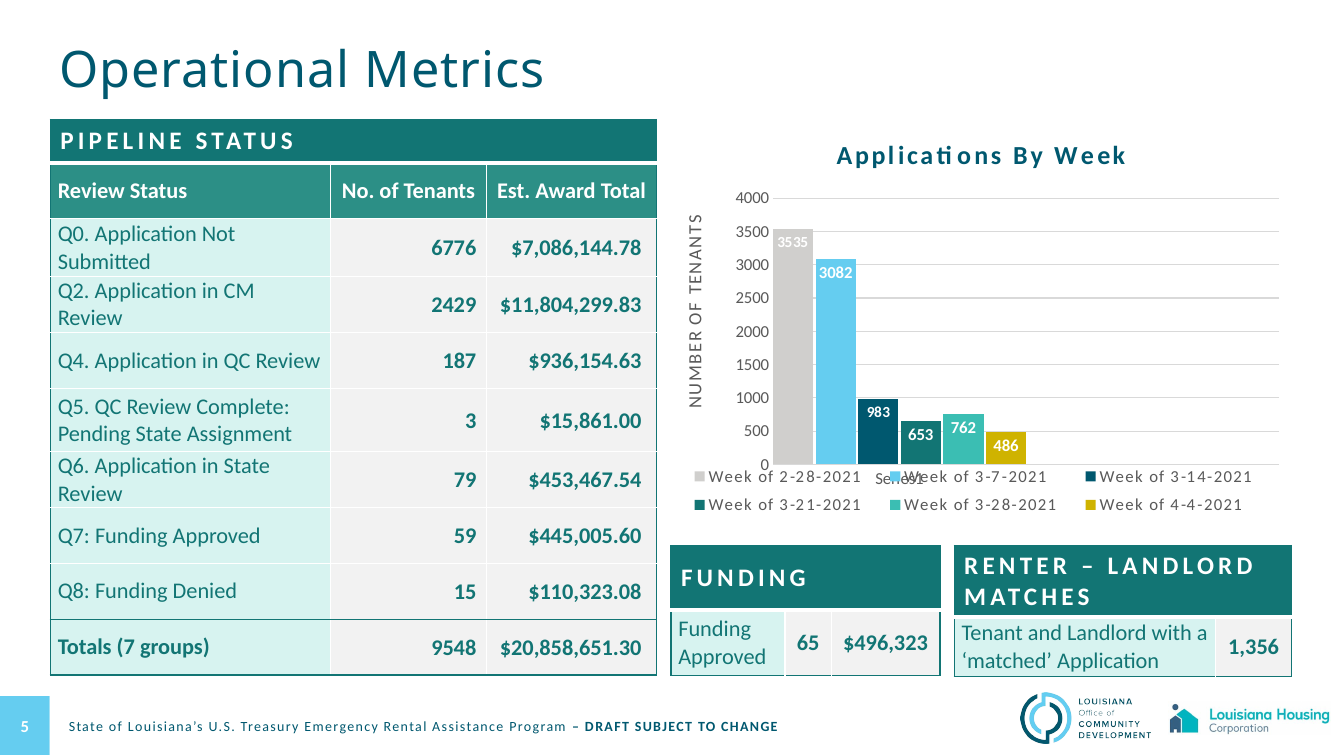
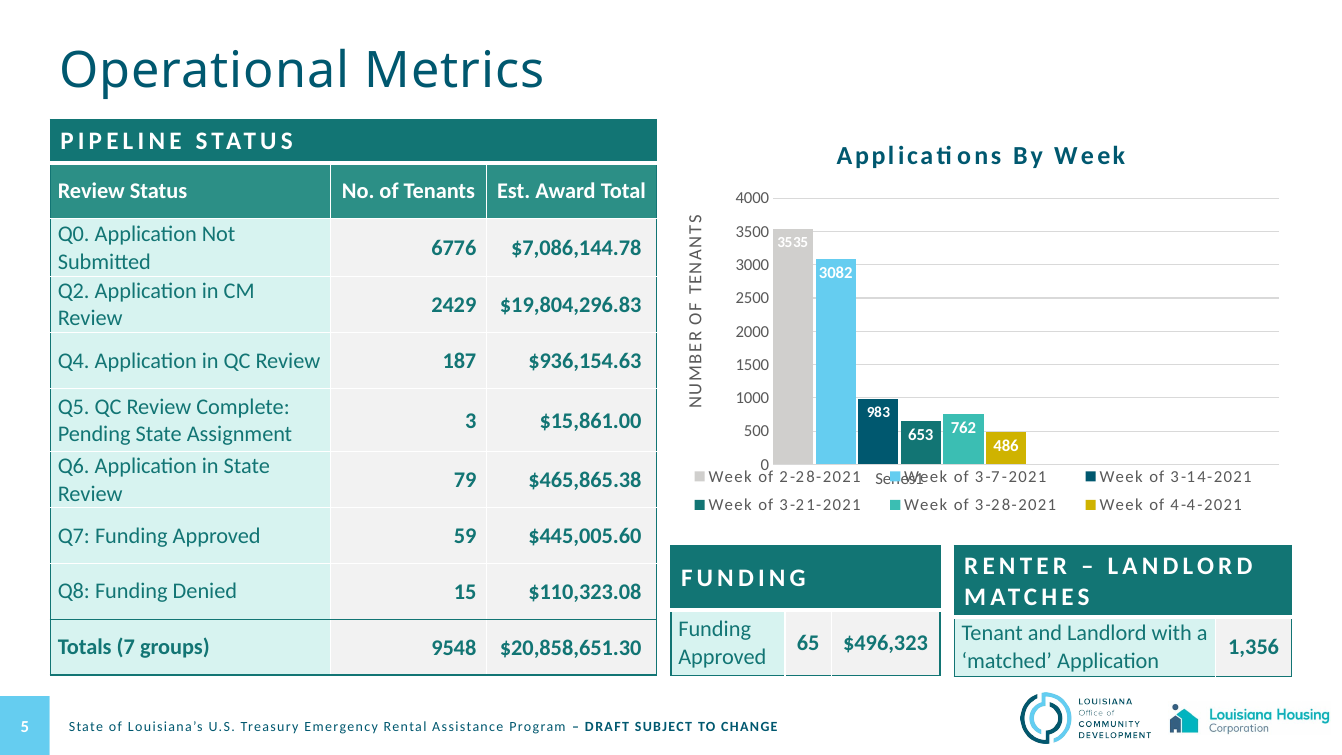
$11,804,299.83: $11,804,299.83 -> $19,804,296.83 (571, 305)
$453,467.54: $453,467.54 -> $465,865.38 (585, 480)
